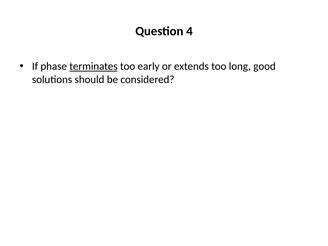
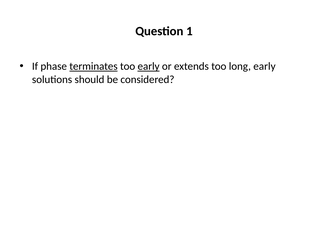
4: 4 -> 1 (189, 31)
early underline: none -> present (149, 66)
long good: good -> early (264, 66)
